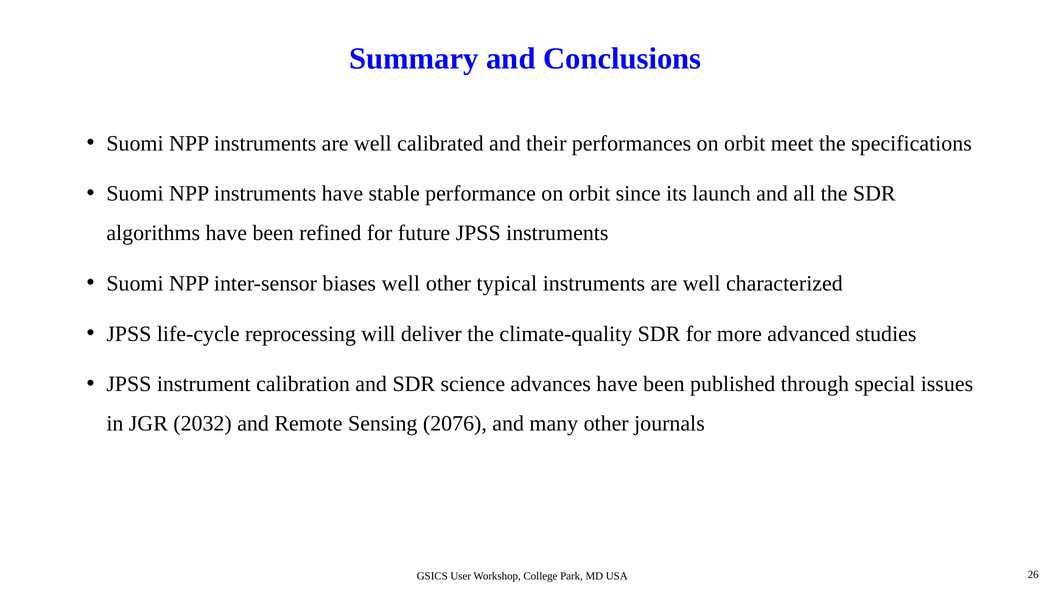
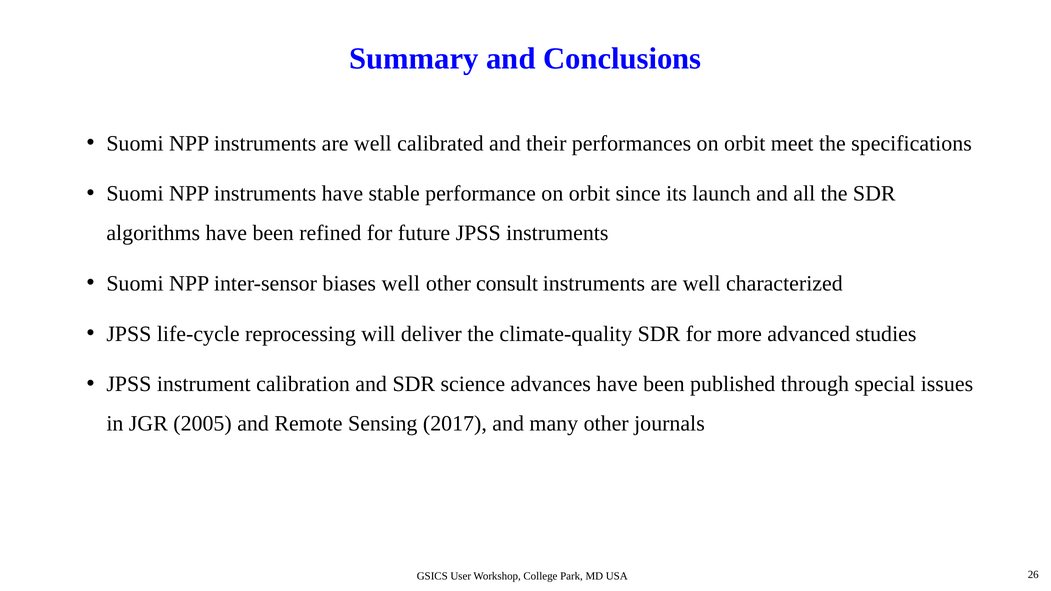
typical: typical -> consult (507, 284)
2032: 2032 -> 2005 (203, 424)
2076: 2076 -> 2017 (455, 424)
